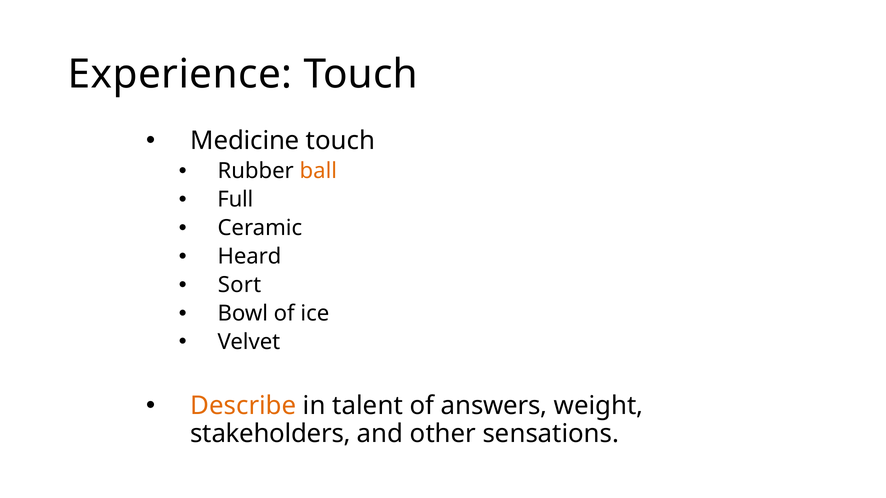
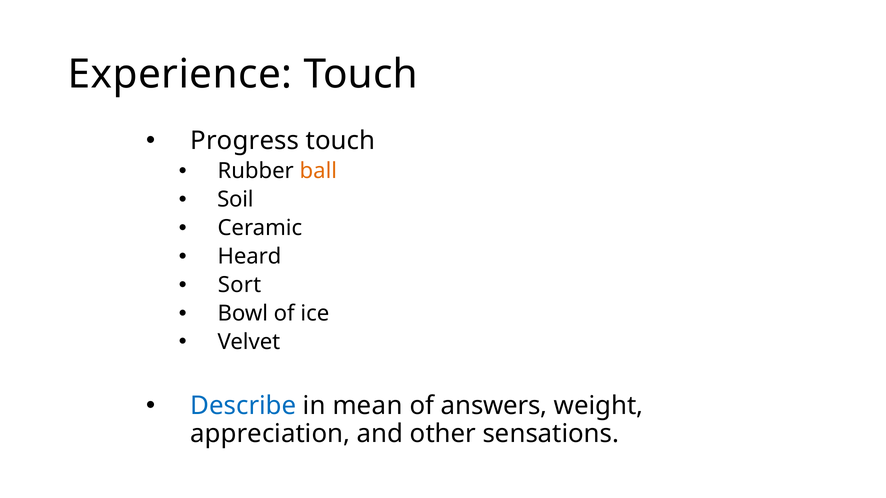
Medicine: Medicine -> Progress (245, 141)
Full: Full -> Soil (235, 200)
Describe colour: orange -> blue (243, 406)
talent: talent -> mean (368, 406)
stakeholders: stakeholders -> appreciation (270, 434)
